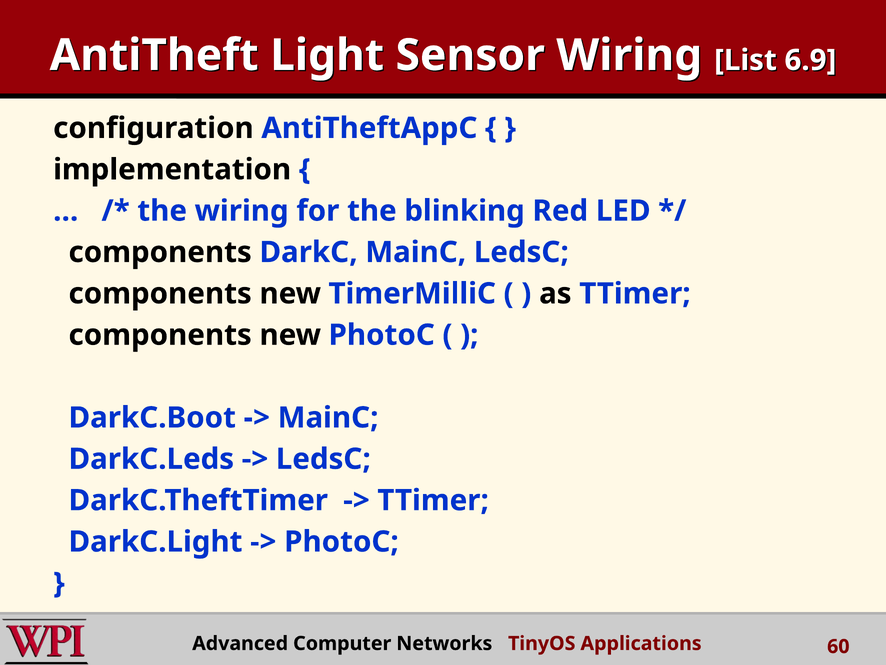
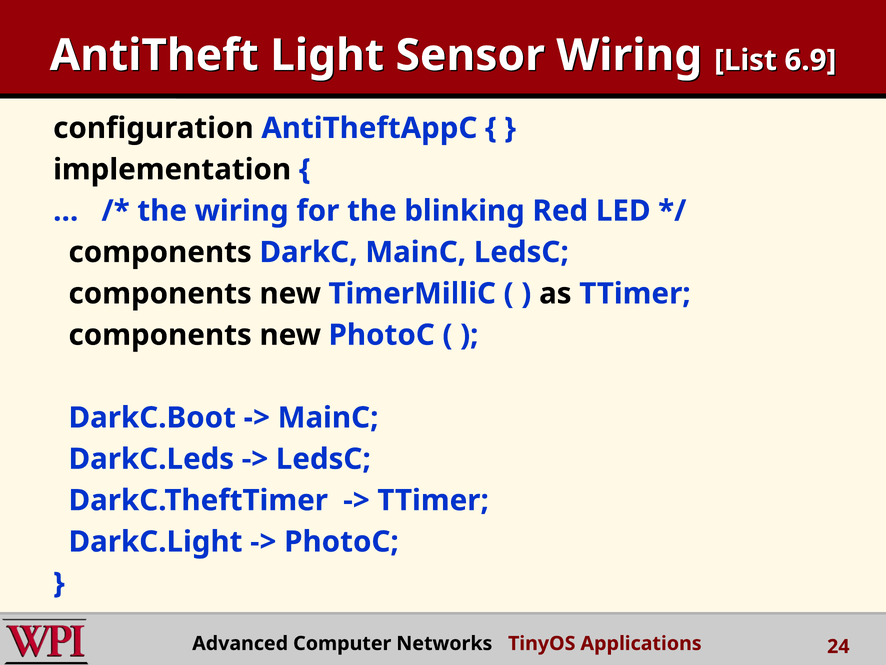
60: 60 -> 24 (838, 646)
